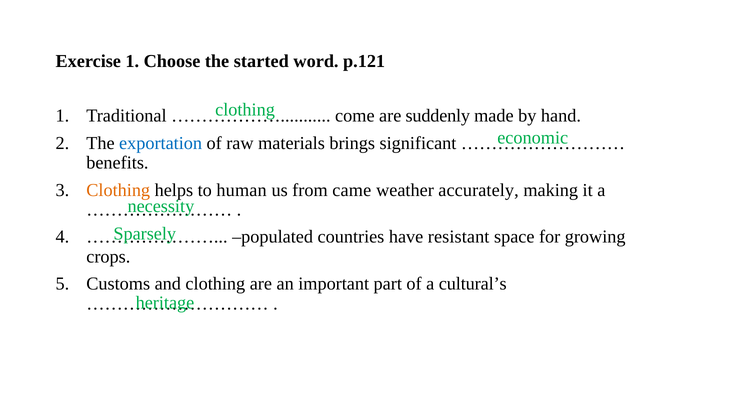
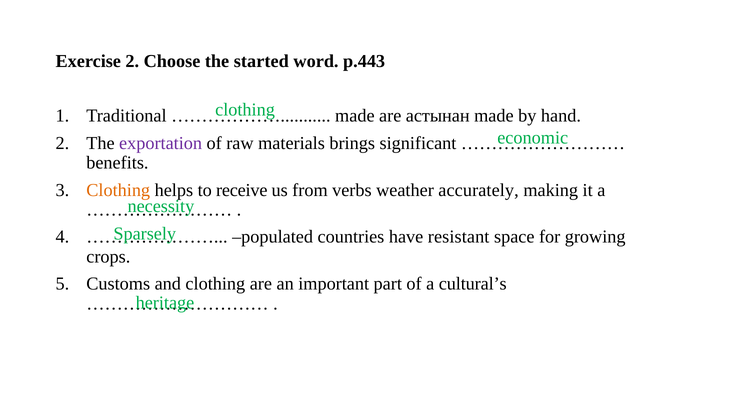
Exercise 1: 1 -> 2 (132, 61)
p.121: p.121 -> p.443 (364, 61)
come: come -> made (355, 116)
suddenly: suddenly -> астынан (438, 116)
exportation colour: blue -> purple (161, 143)
human: human -> receive (242, 190)
came: came -> verbs (352, 190)
